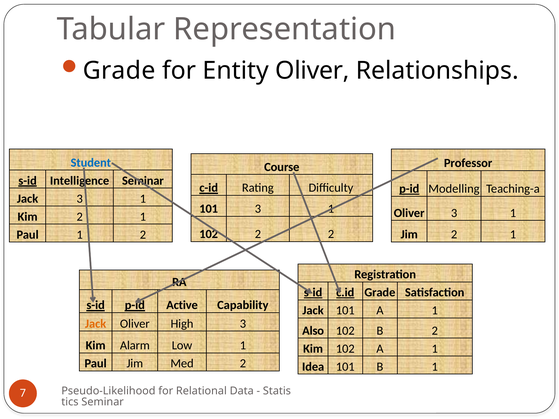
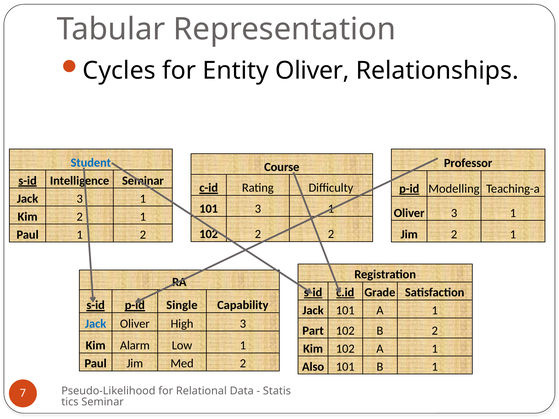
Grade: Grade -> Cycles (119, 71)
Active: Active -> Single (182, 305)
Jack colour: orange -> blue (96, 324)
Also: Also -> Part (313, 331)
Idea: Idea -> Also (313, 367)
